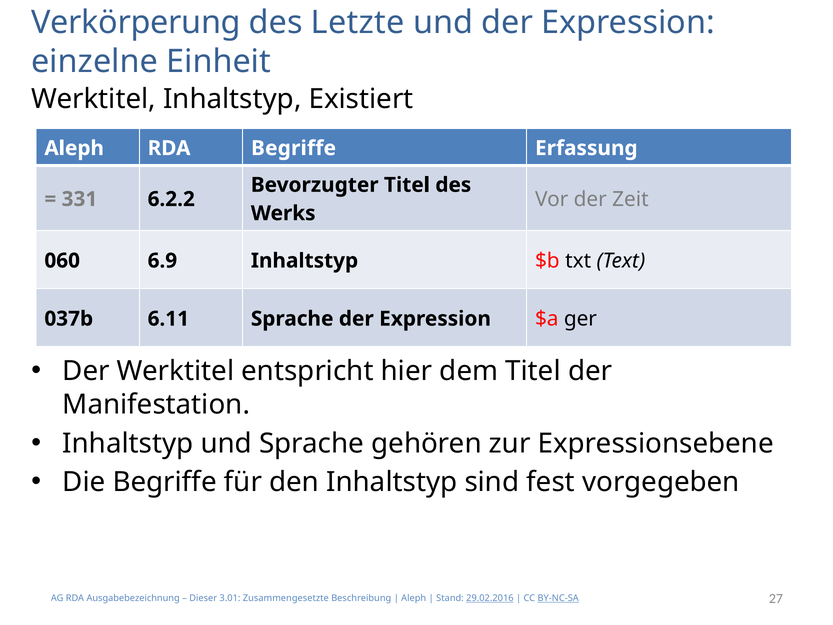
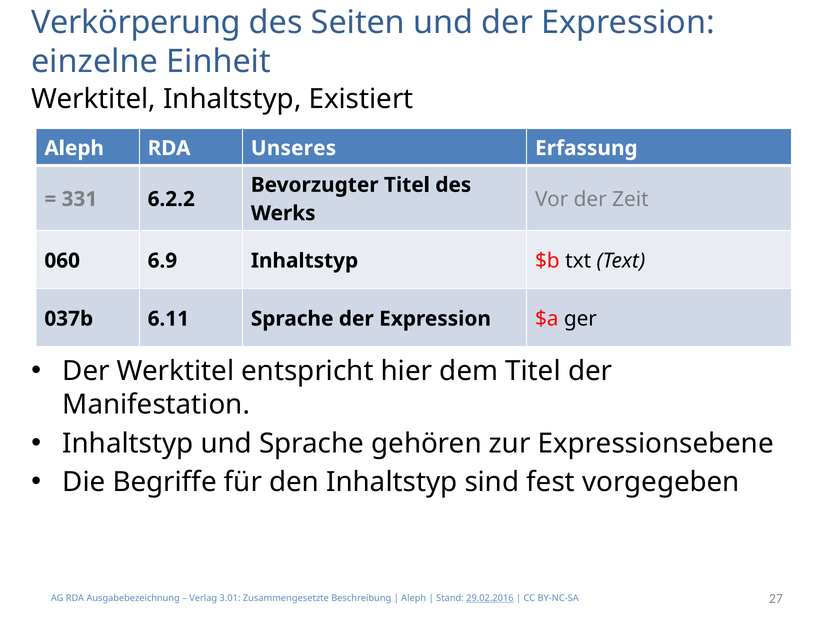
Letzte: Letzte -> Seiten (358, 23)
RDA Begriffe: Begriffe -> Unseres (294, 148)
Dieser: Dieser -> Verlag (203, 598)
BY-NC-SA underline: present -> none (558, 598)
